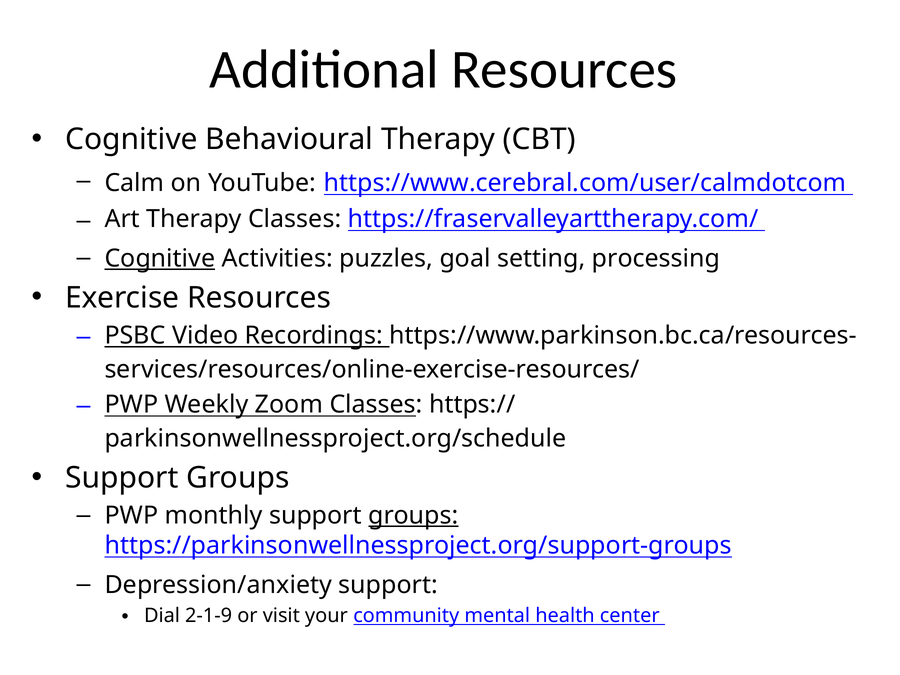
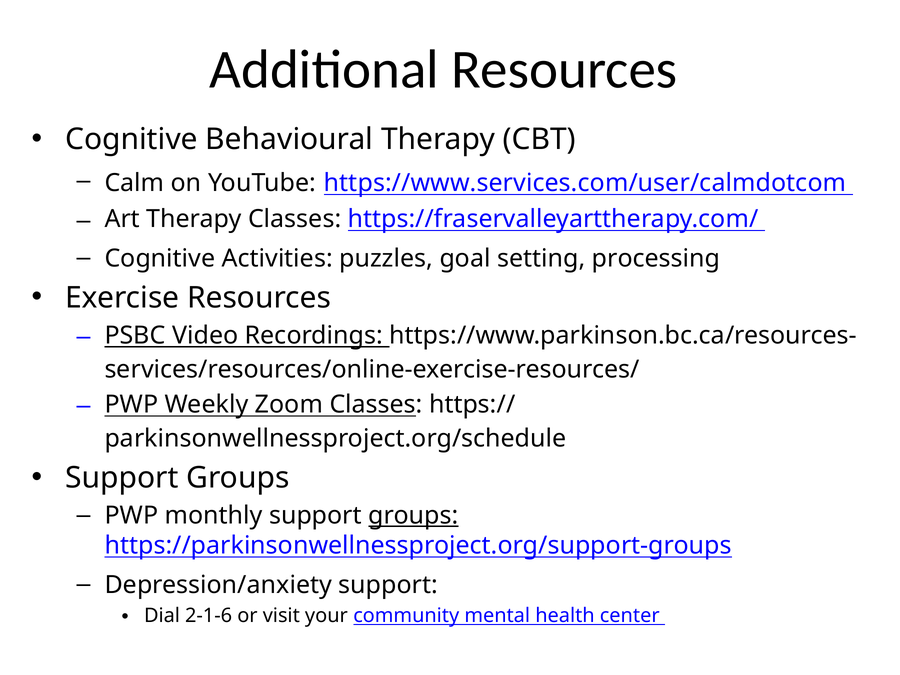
https://www.cerebral.com/user/calmdotcom: https://www.cerebral.com/user/calmdotcom -> https://www.services.com/user/calmdotcom (585, 183)
Cognitive underline: present -> none (160, 258)
2-1-9: 2-1-9 -> 2-1-6 (209, 616)
